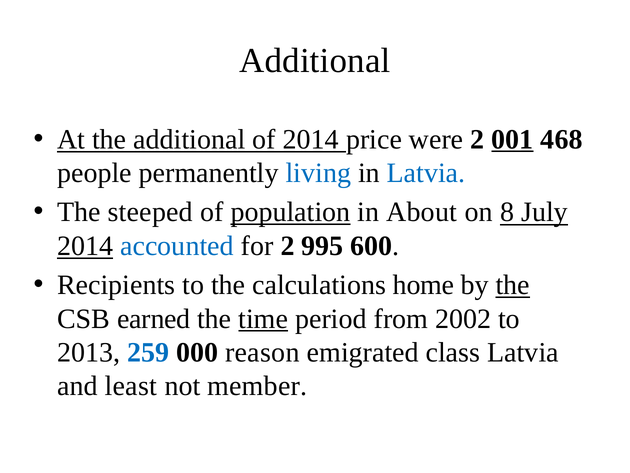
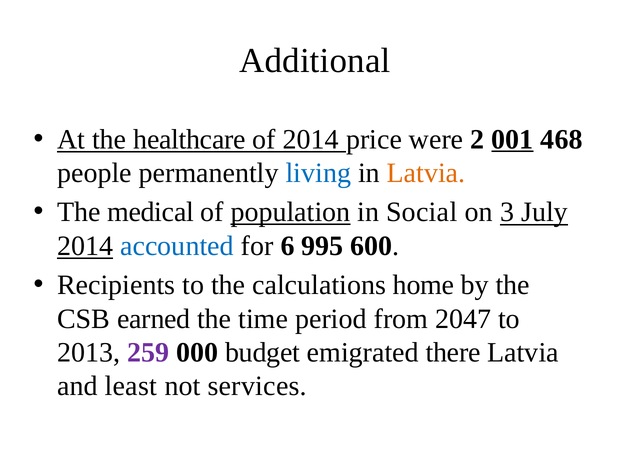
the additional: additional -> healthcare (189, 139)
Latvia colour: blue -> orange (426, 173)
steeped: steeped -> medical (151, 212)
About: About -> Social (422, 212)
8: 8 -> 3 (507, 212)
for 2: 2 -> 6 (288, 246)
the underline: present -> none (513, 285)
time underline: present -> none (263, 318)
2002: 2002 -> 2047 (463, 318)
259 colour: blue -> purple (148, 352)
reason: reason -> budget (263, 352)
class: class -> there (453, 352)
member: member -> services (257, 386)
